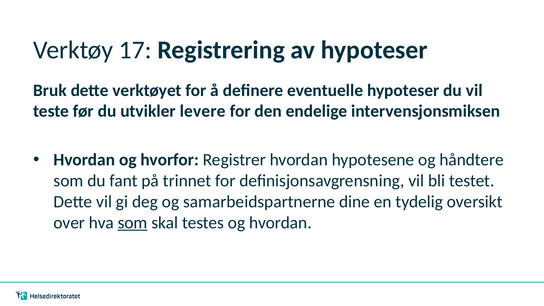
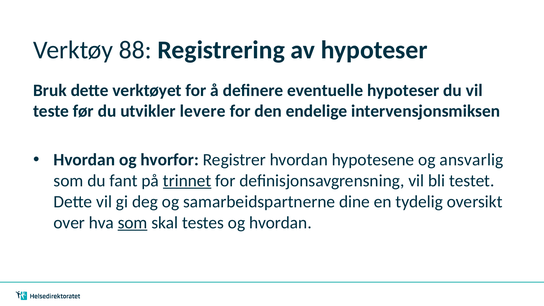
17: 17 -> 88 (135, 50)
håndtere: håndtere -> ansvarlig (472, 160)
trinnet underline: none -> present (187, 181)
